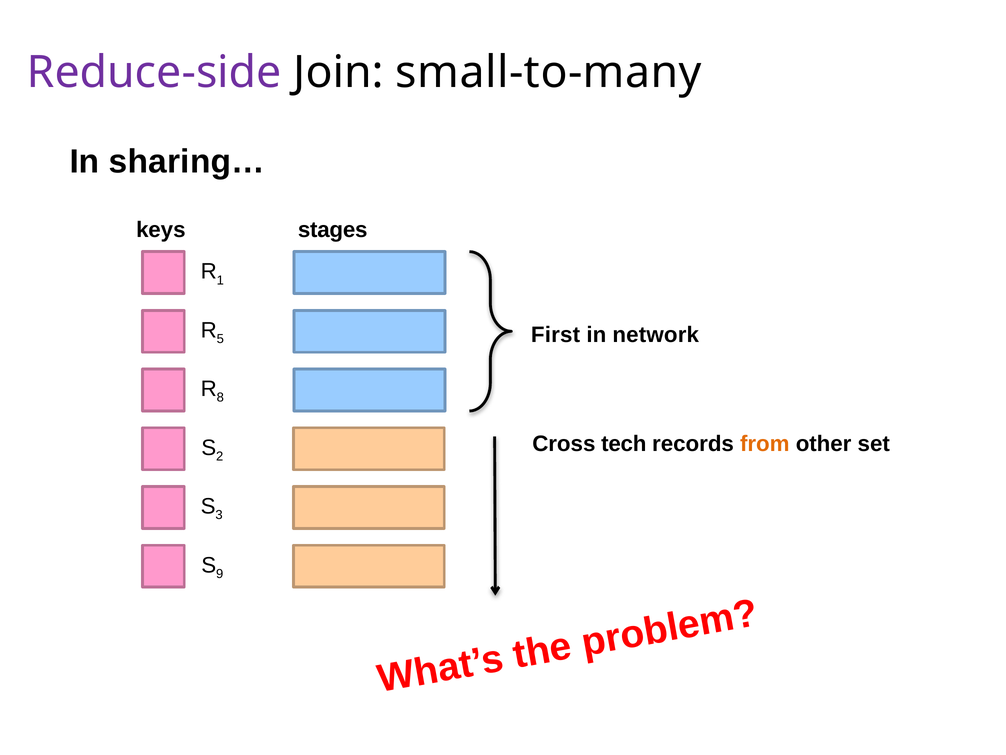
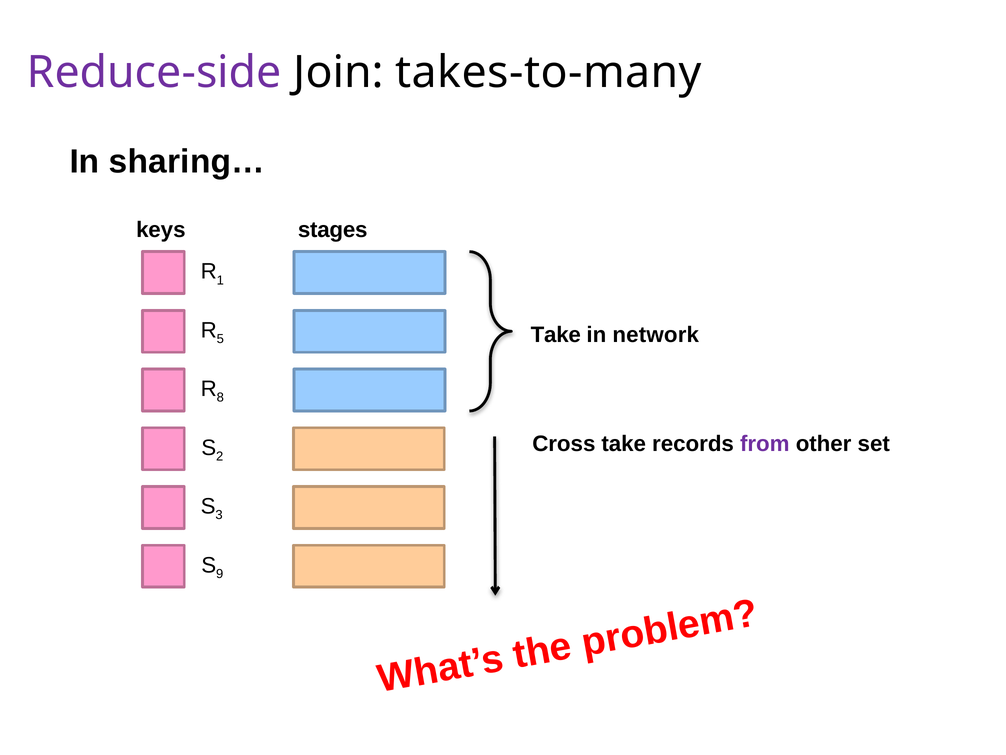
small-to-many: small-to-many -> takes-to-many (548, 72)
First: First -> Take (556, 335)
Cross tech: tech -> take (624, 444)
from colour: orange -> purple (765, 444)
